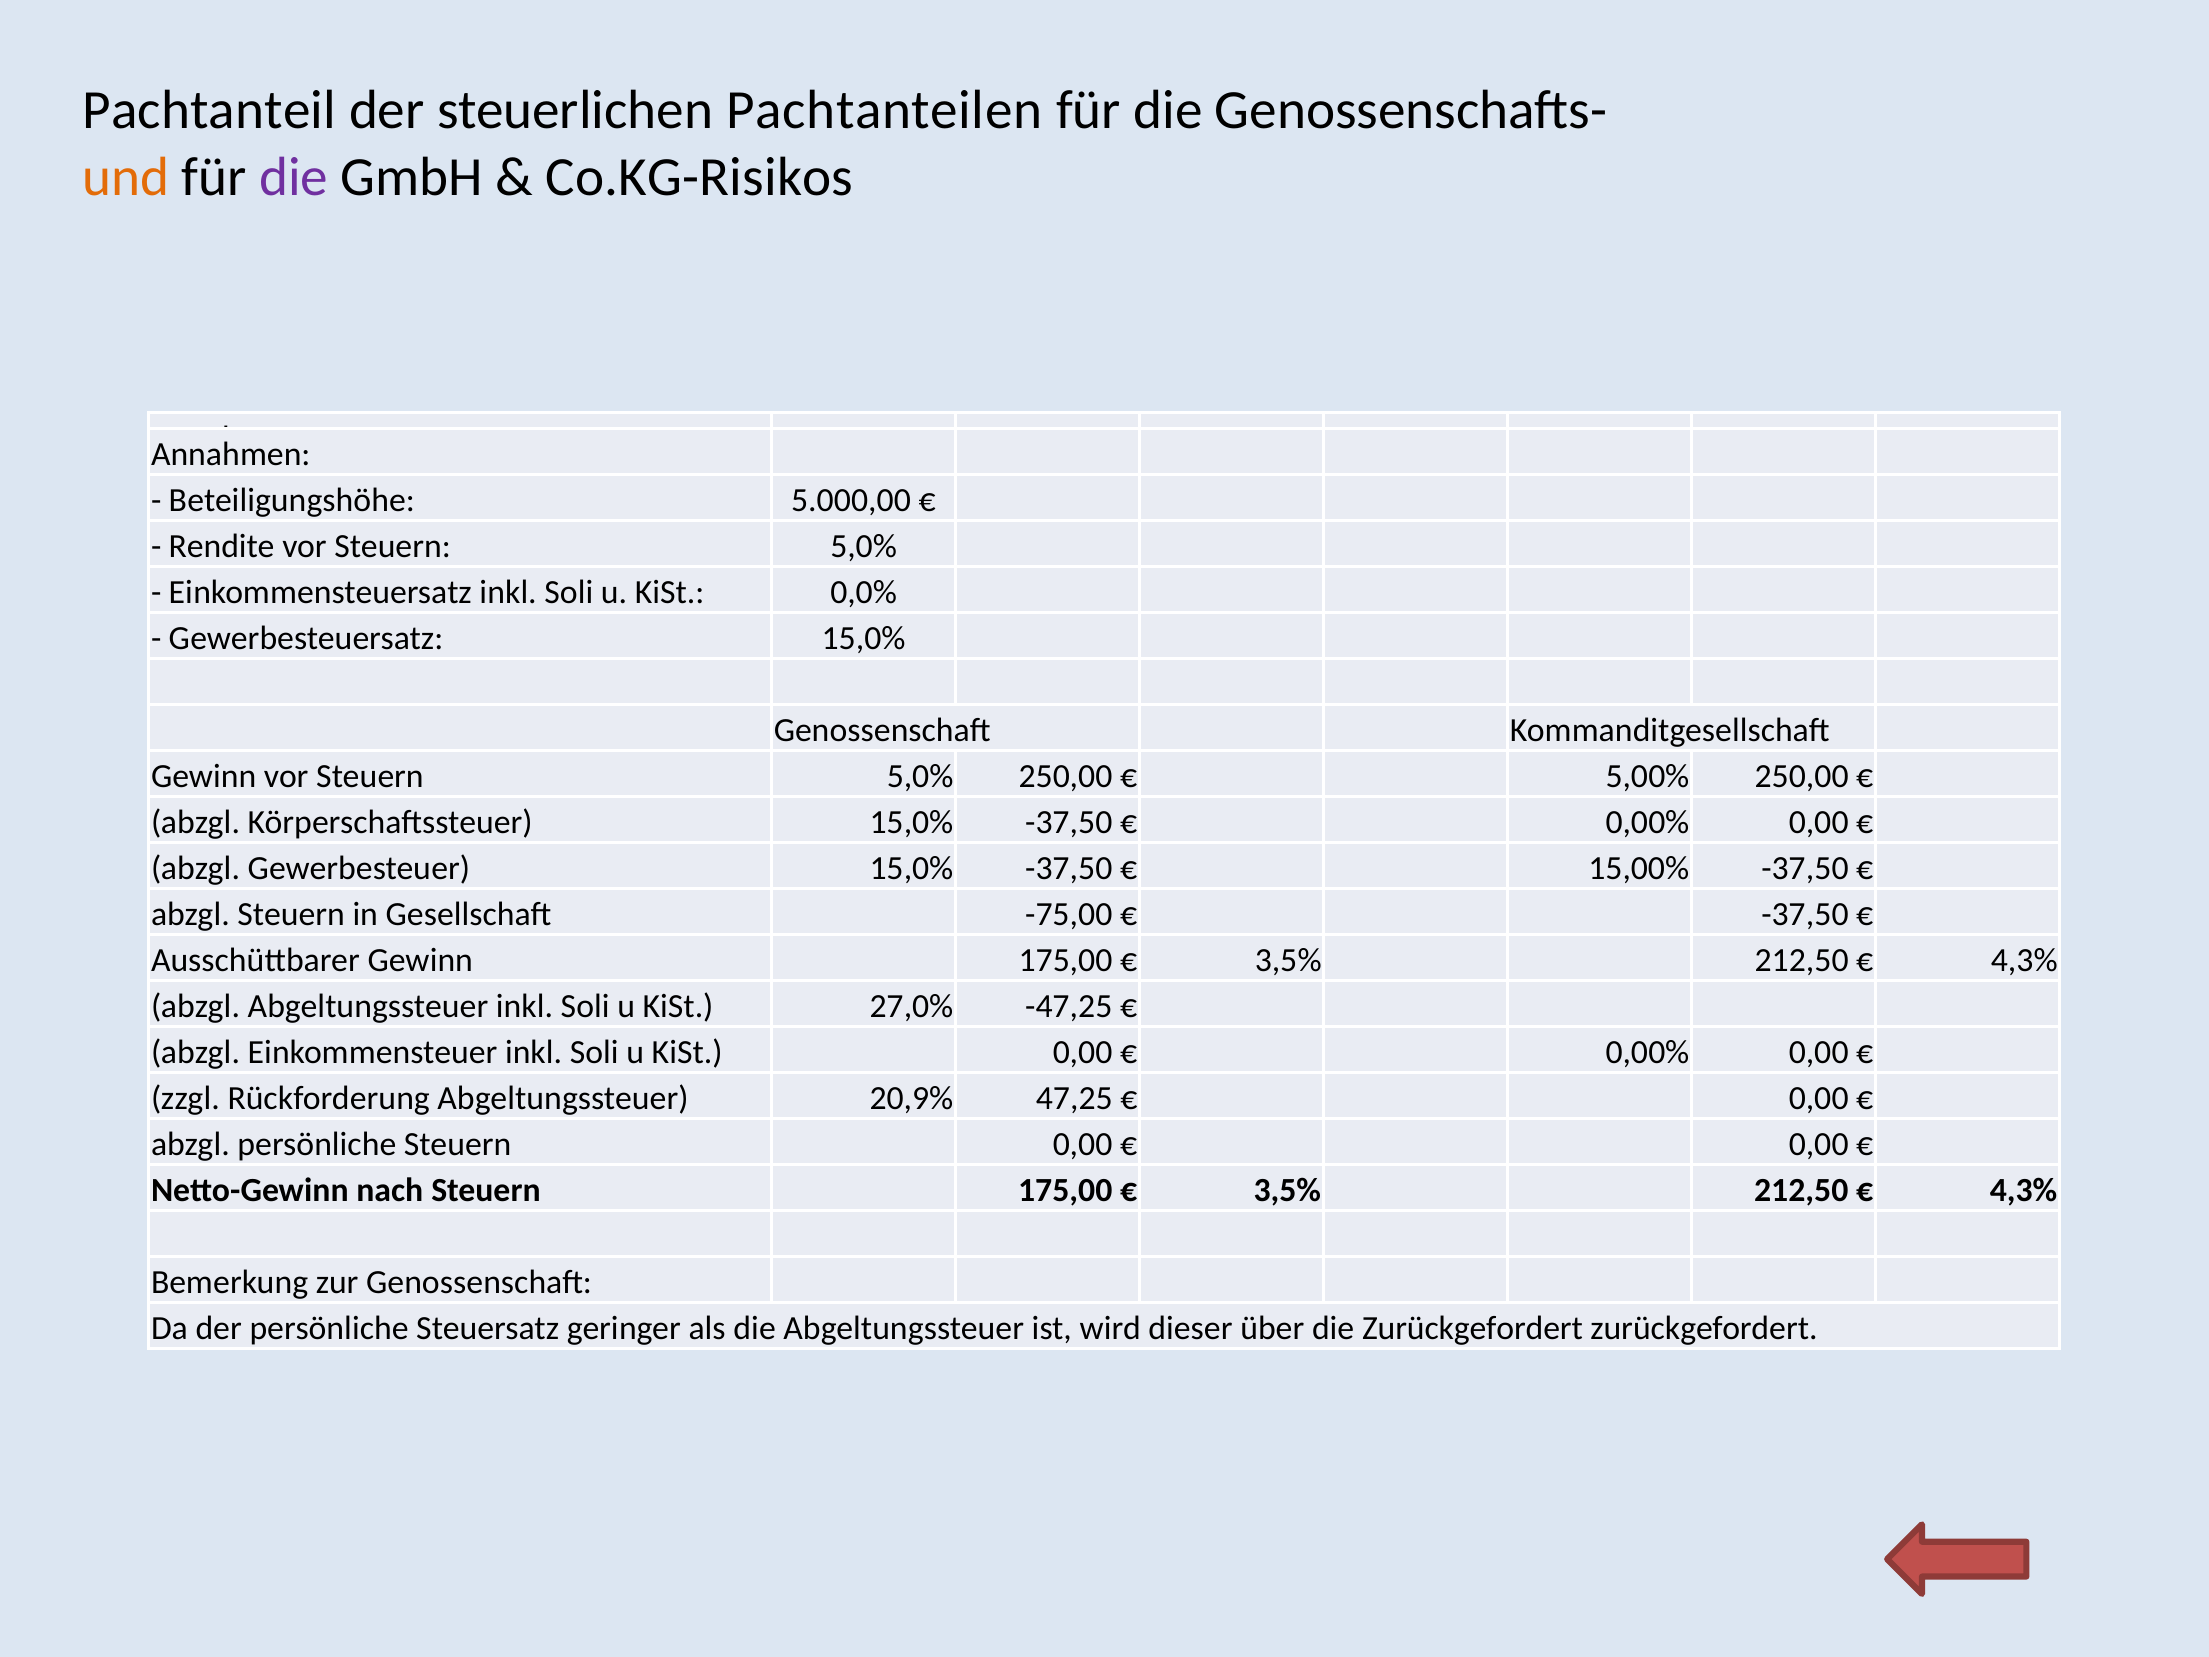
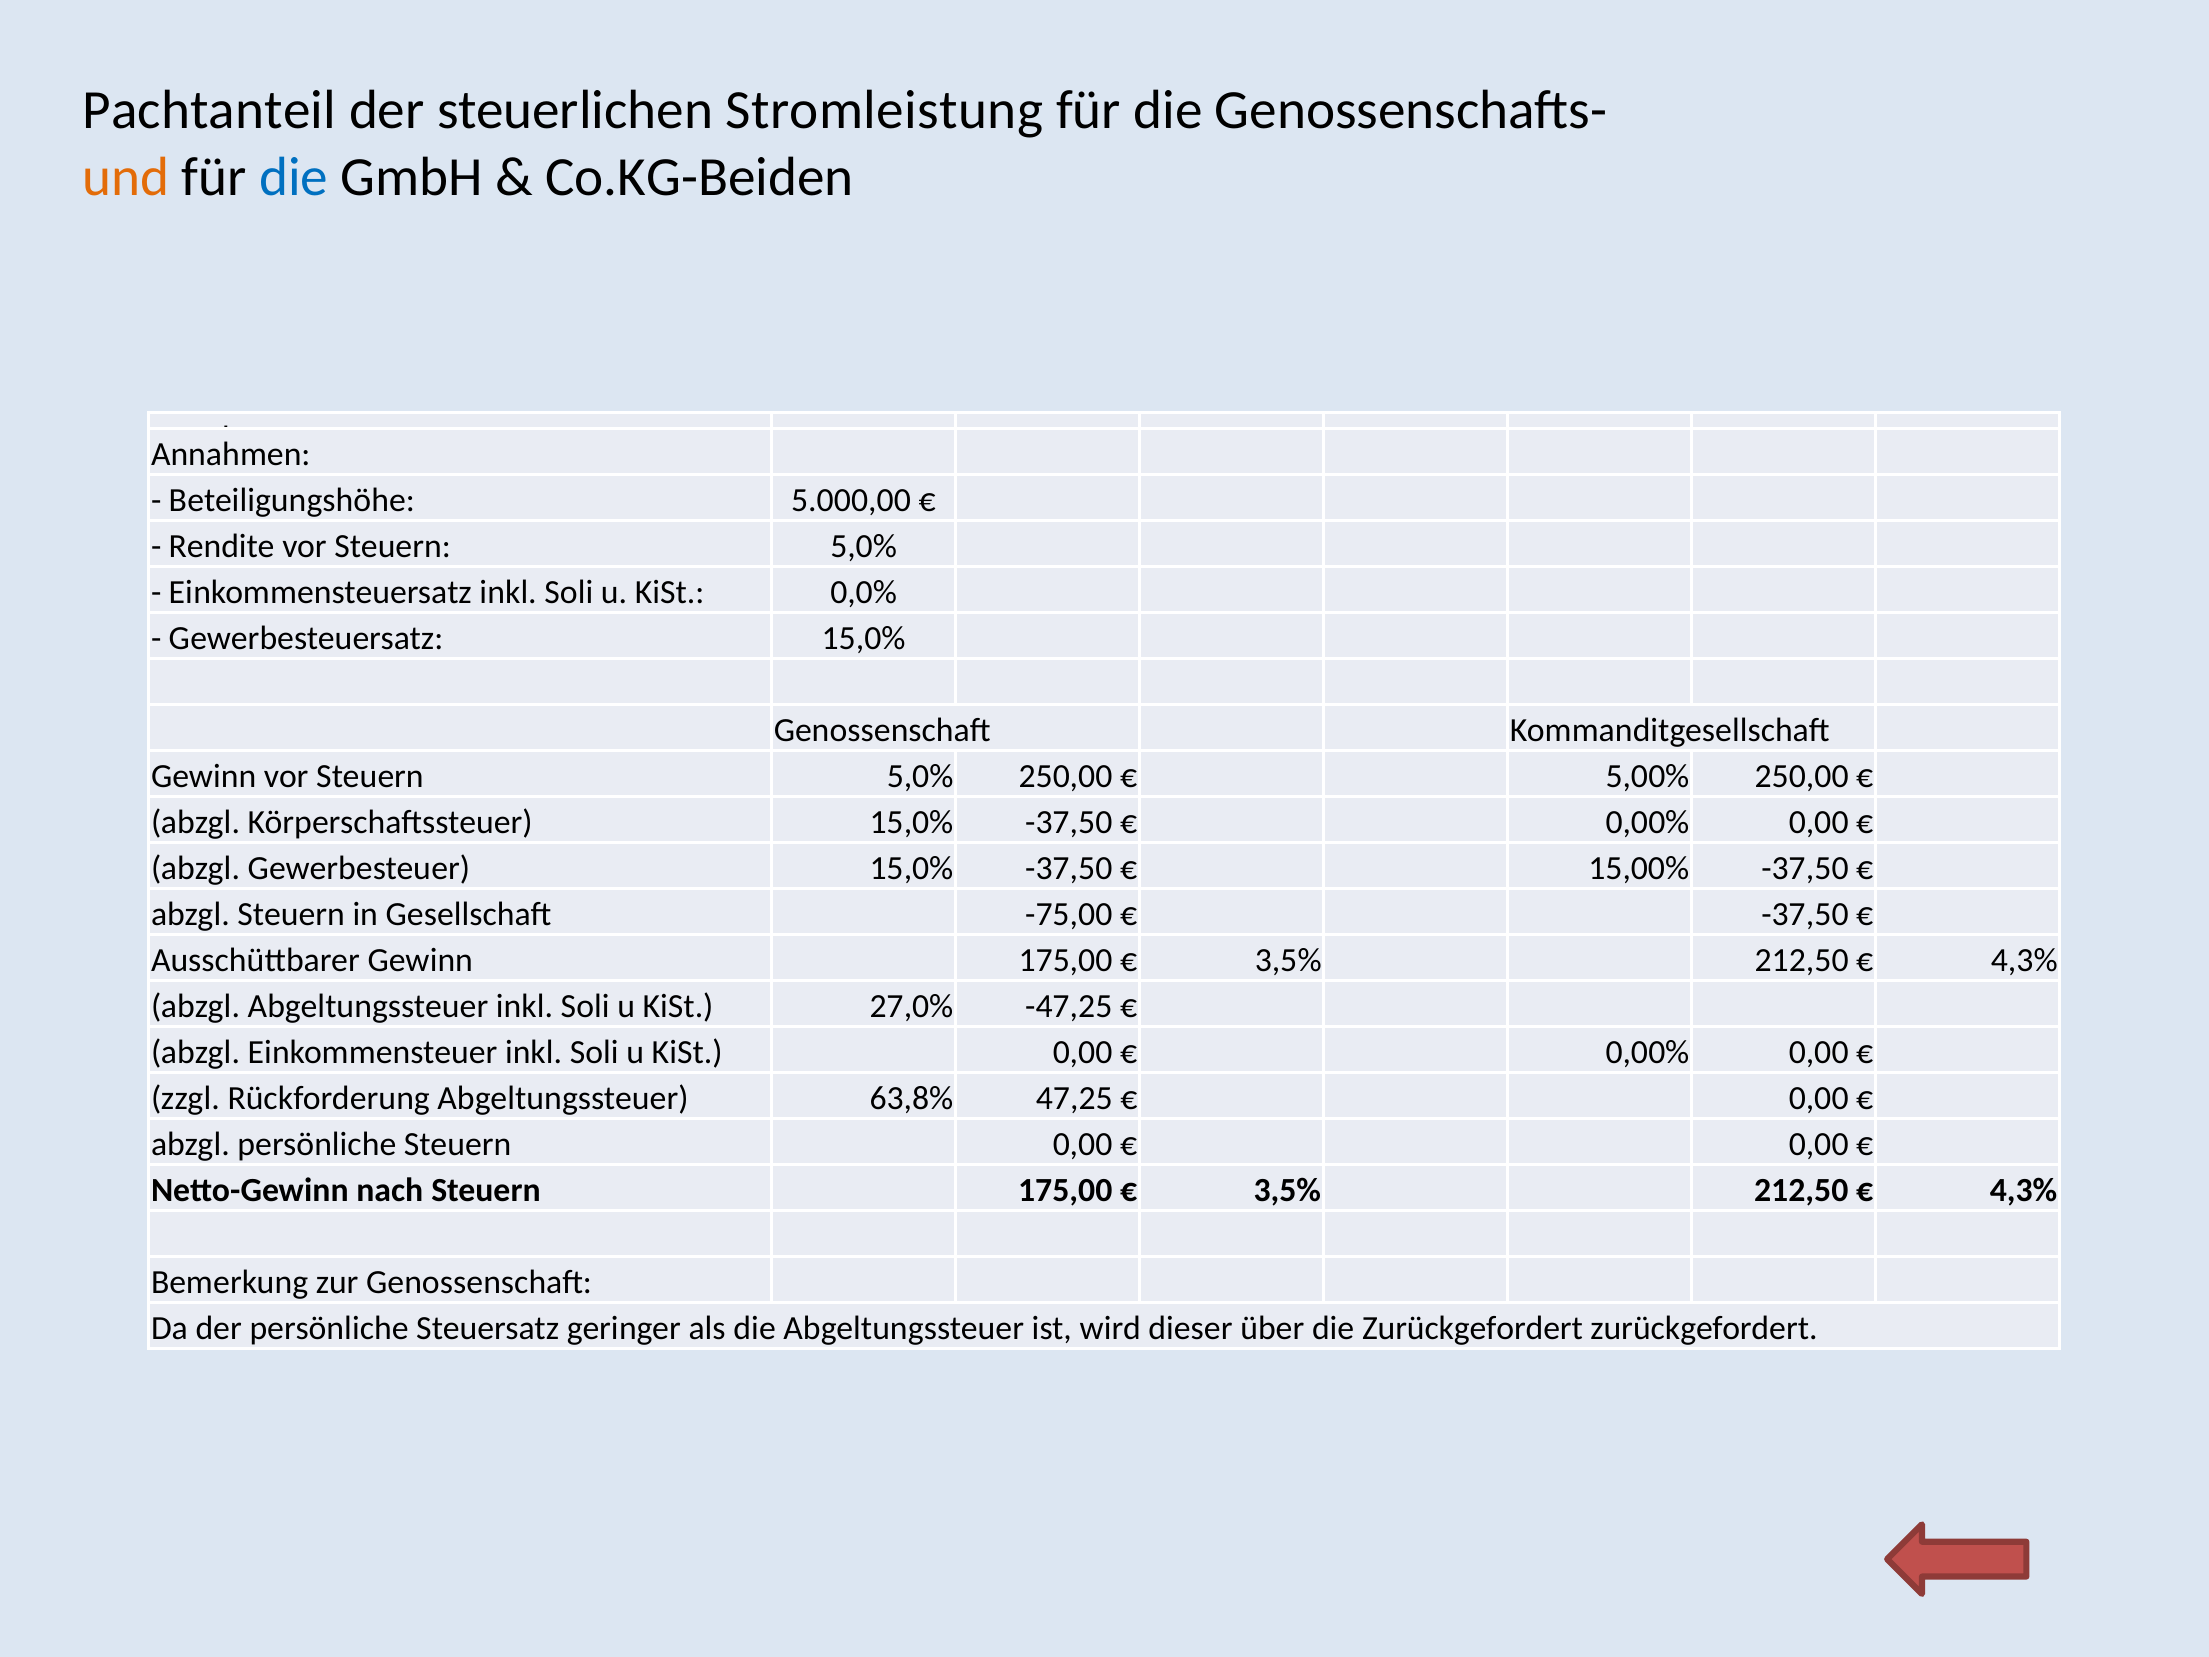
Pachtanteilen: Pachtanteilen -> Stromleistung (884, 111)
die colour: purple -> blue (294, 177)
Co.KG-Risikos: Co.KG-Risikos -> Co.KG-Beiden (700, 177)
20,9%: 20,9% -> 63,8% (911, 1098)
